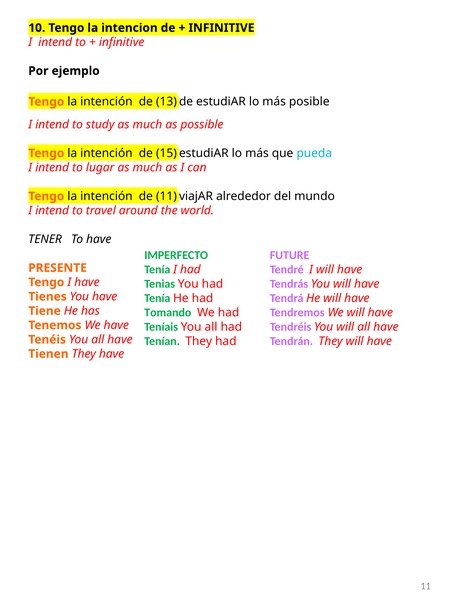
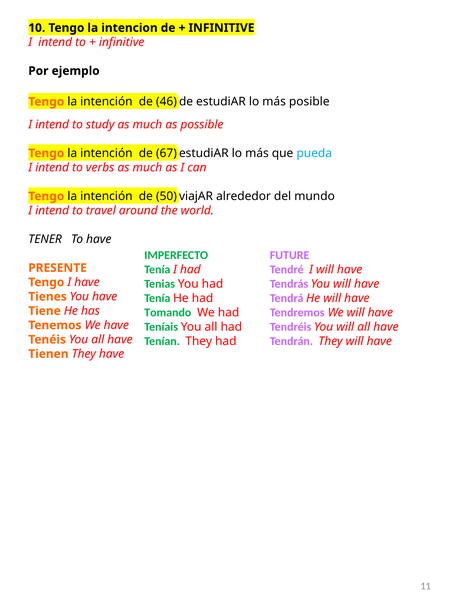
13: 13 -> 46 (166, 102)
15: 15 -> 67 (166, 153)
lugar: lugar -> verbs (100, 167)
de 11: 11 -> 50 (166, 196)
